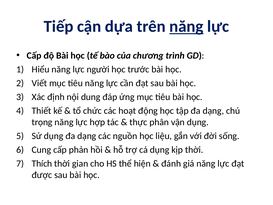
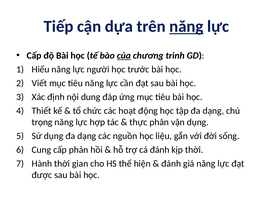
của underline: none -> present (124, 55)
cá dụng: dụng -> đánh (160, 150)
Thích: Thích -> Hành (42, 163)
